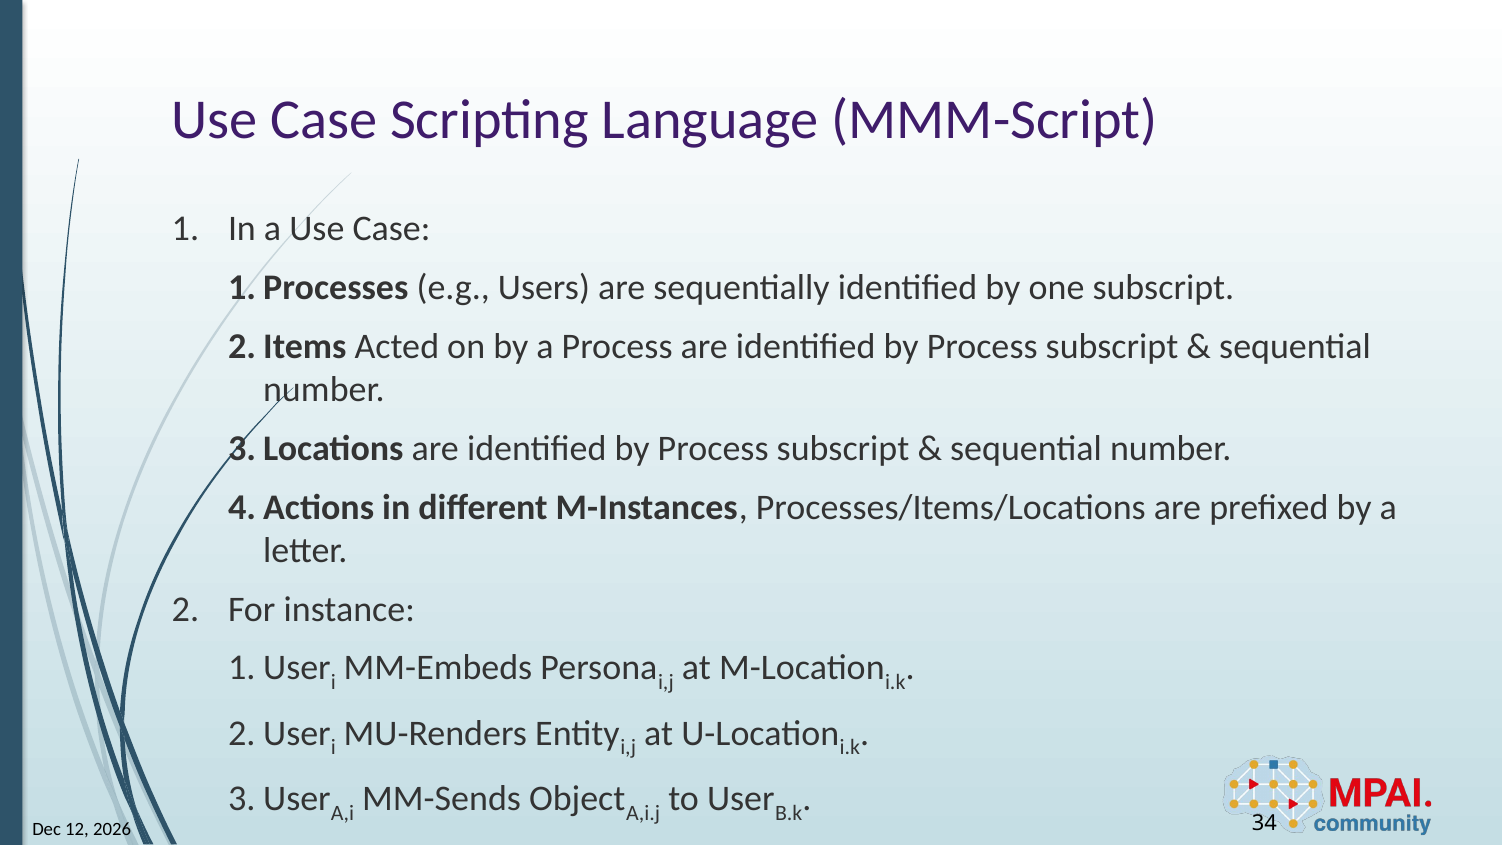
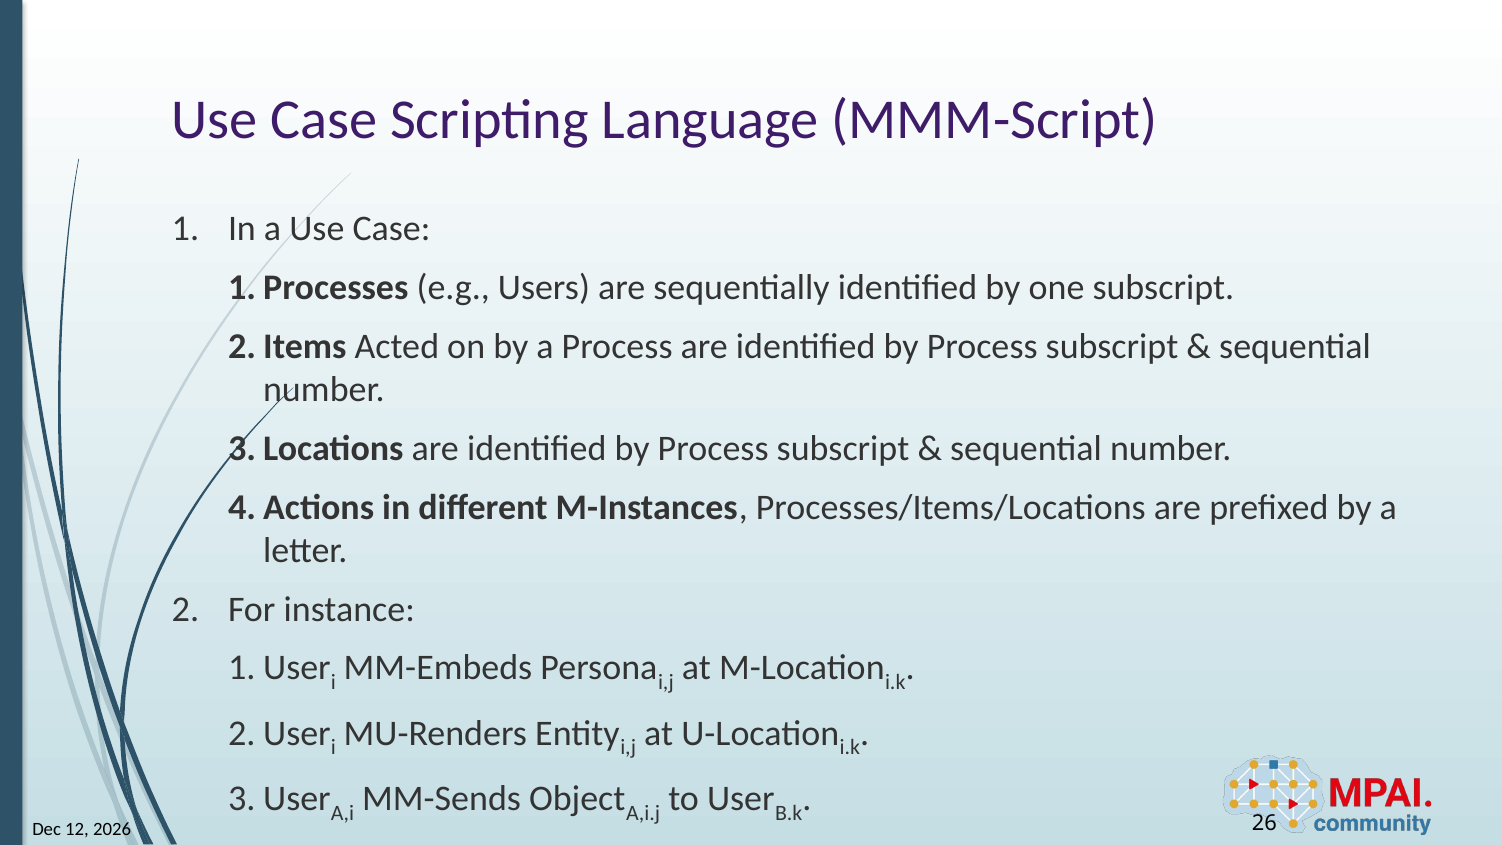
34: 34 -> 26 (1264, 823)
